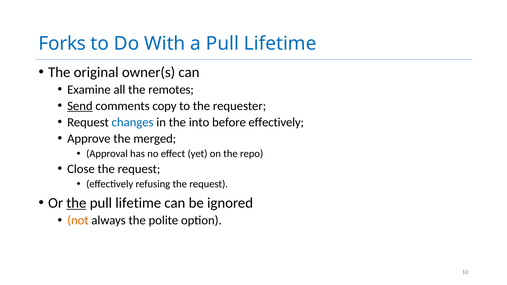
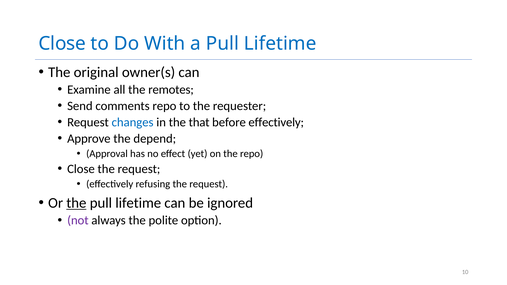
Forks: Forks -> Close (62, 44)
Send underline: present -> none (80, 106)
comments copy: copy -> repo (164, 106)
into: into -> that (199, 122)
merged: merged -> depend (155, 139)
not colour: orange -> purple (78, 221)
